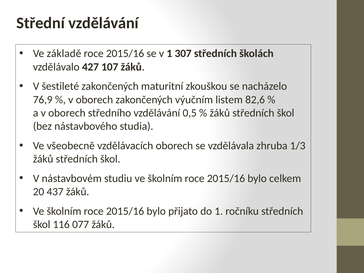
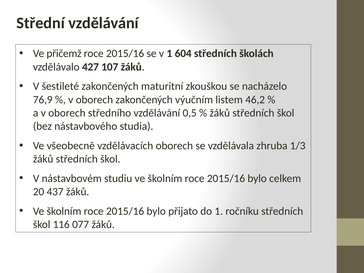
základě: základě -> přičemž (64, 54)
307: 307 -> 604 (183, 54)
82,6: 82,6 -> 46,2 (255, 100)
